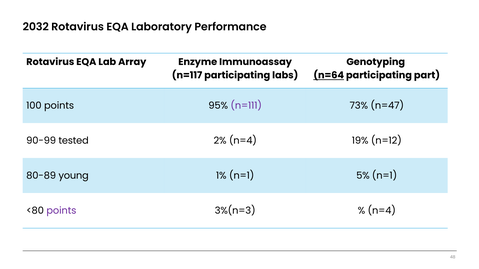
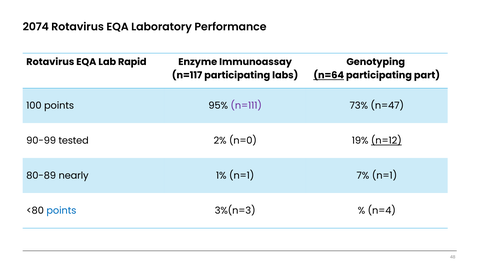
2032: 2032 -> 2074 (36, 27)
Array: Array -> Rapid (132, 62)
2% n=4: n=4 -> n=0 (243, 141)
n=12 underline: none -> present (386, 141)
young: young -> nearly (74, 176)
5%: 5% -> 7% (363, 176)
points colour: purple -> blue (61, 211)
